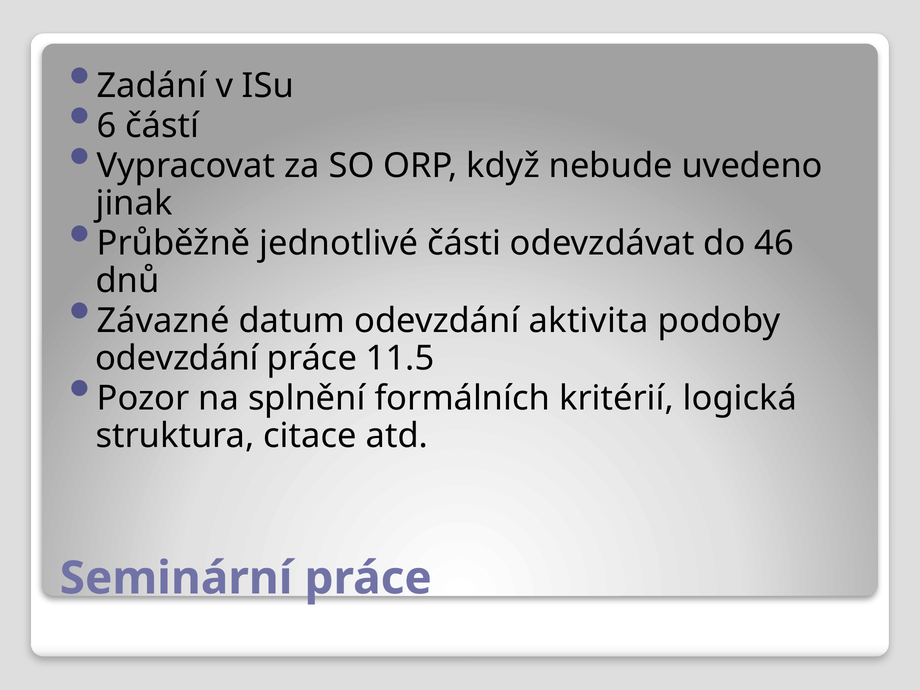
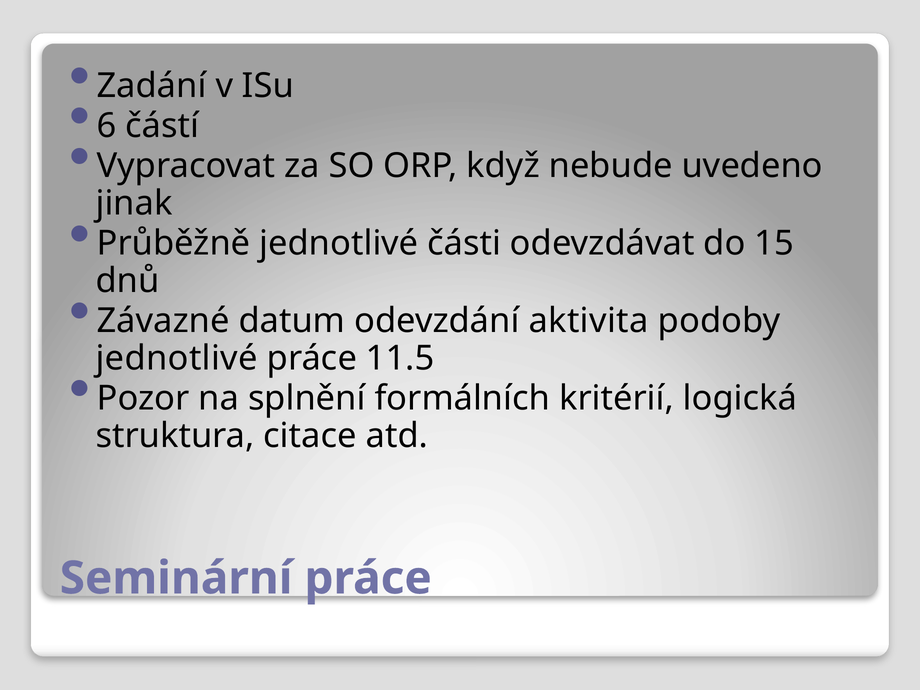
46: 46 -> 15 (774, 243)
odevzdání: odevzdání -> jednotlivé (177, 358)
